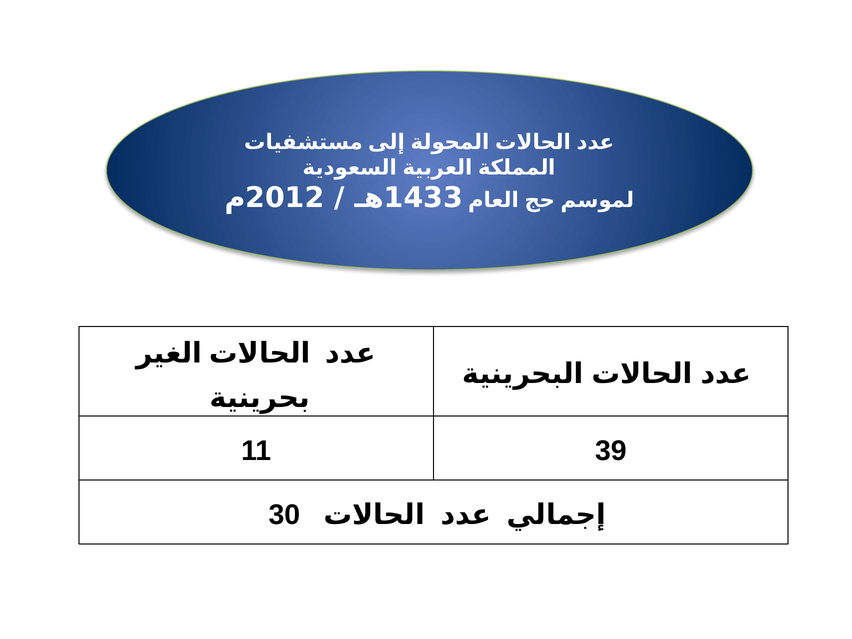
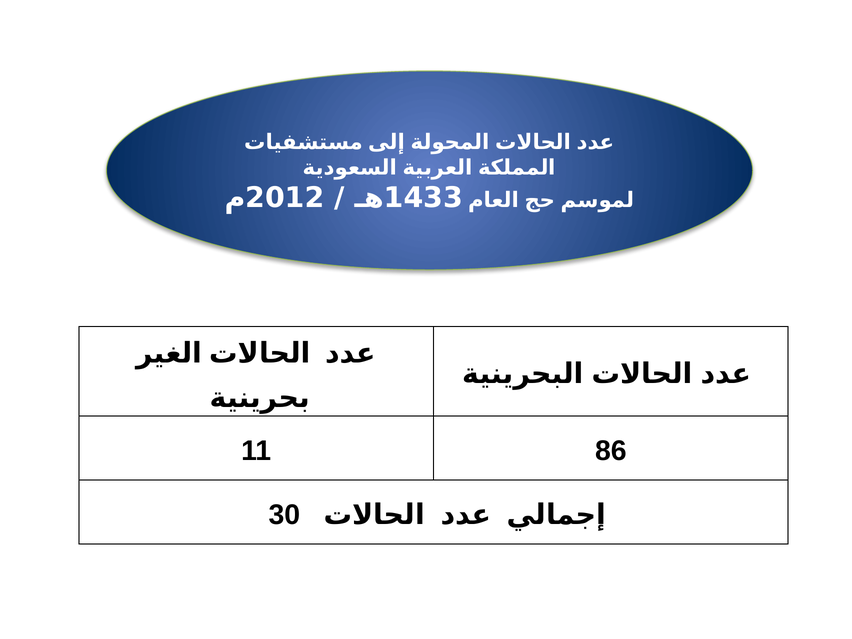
39: 39 -> 86 (611, 451)
